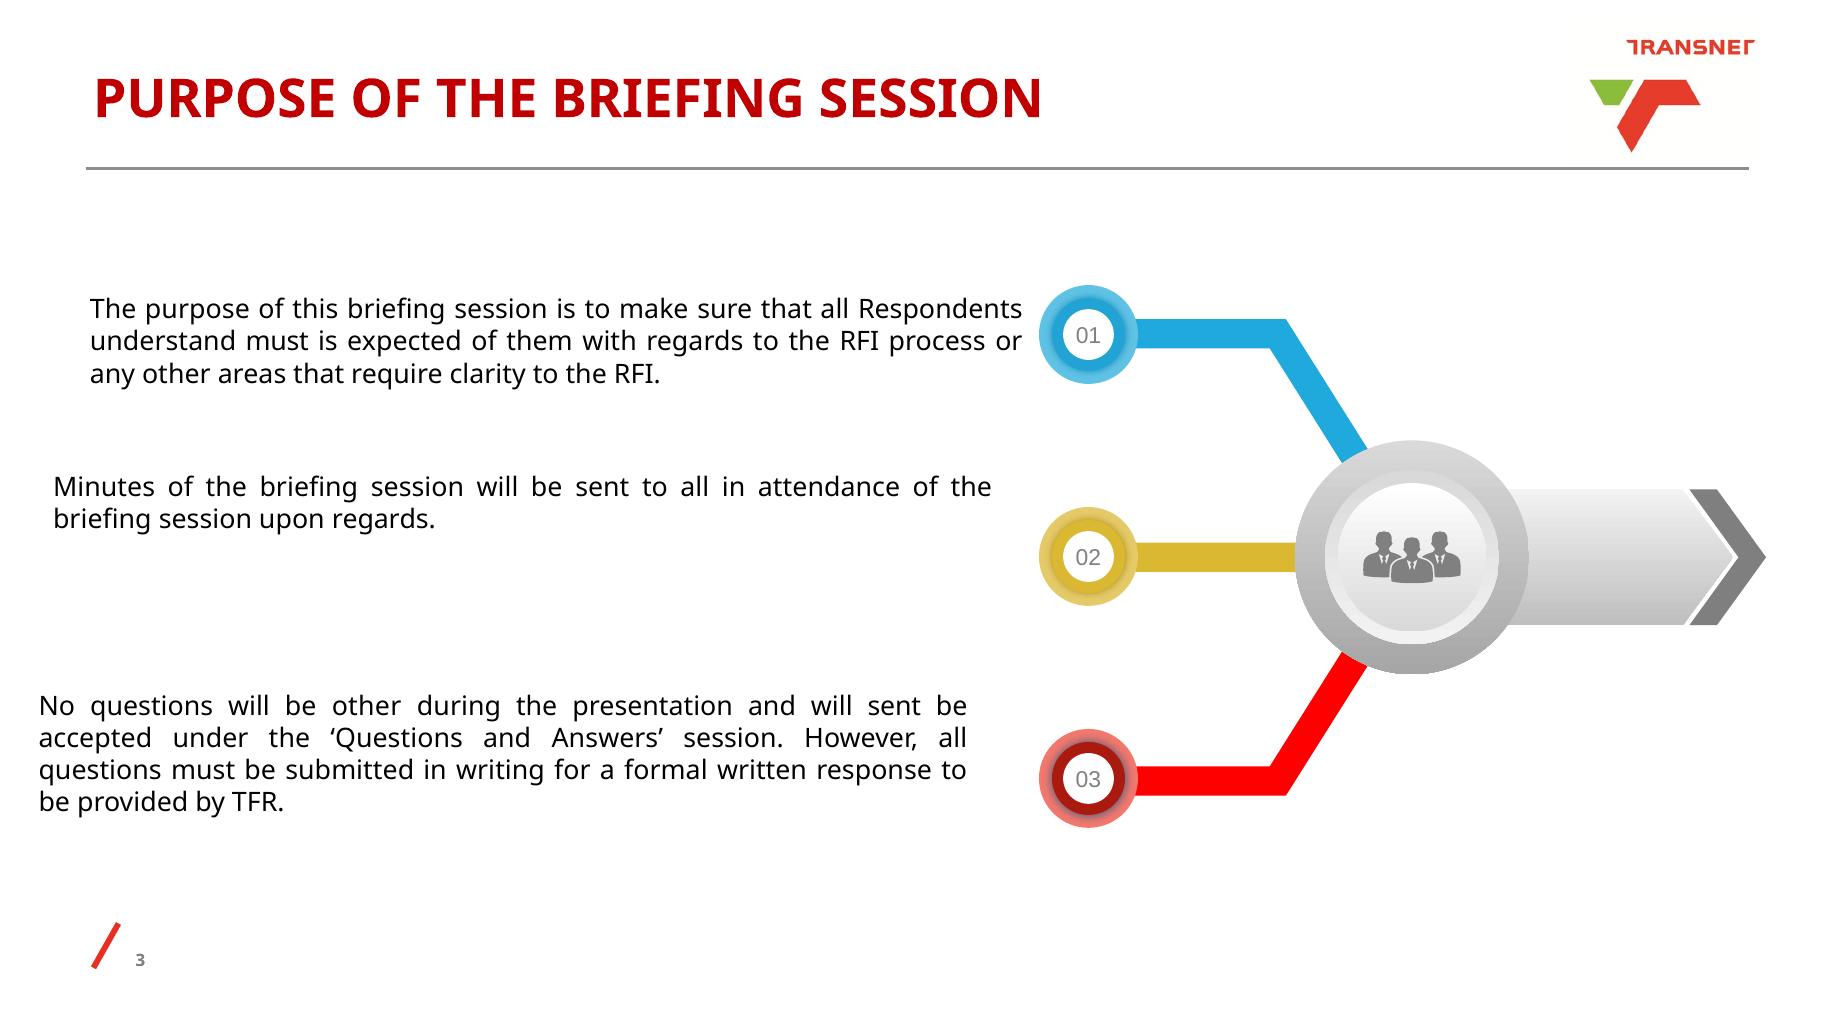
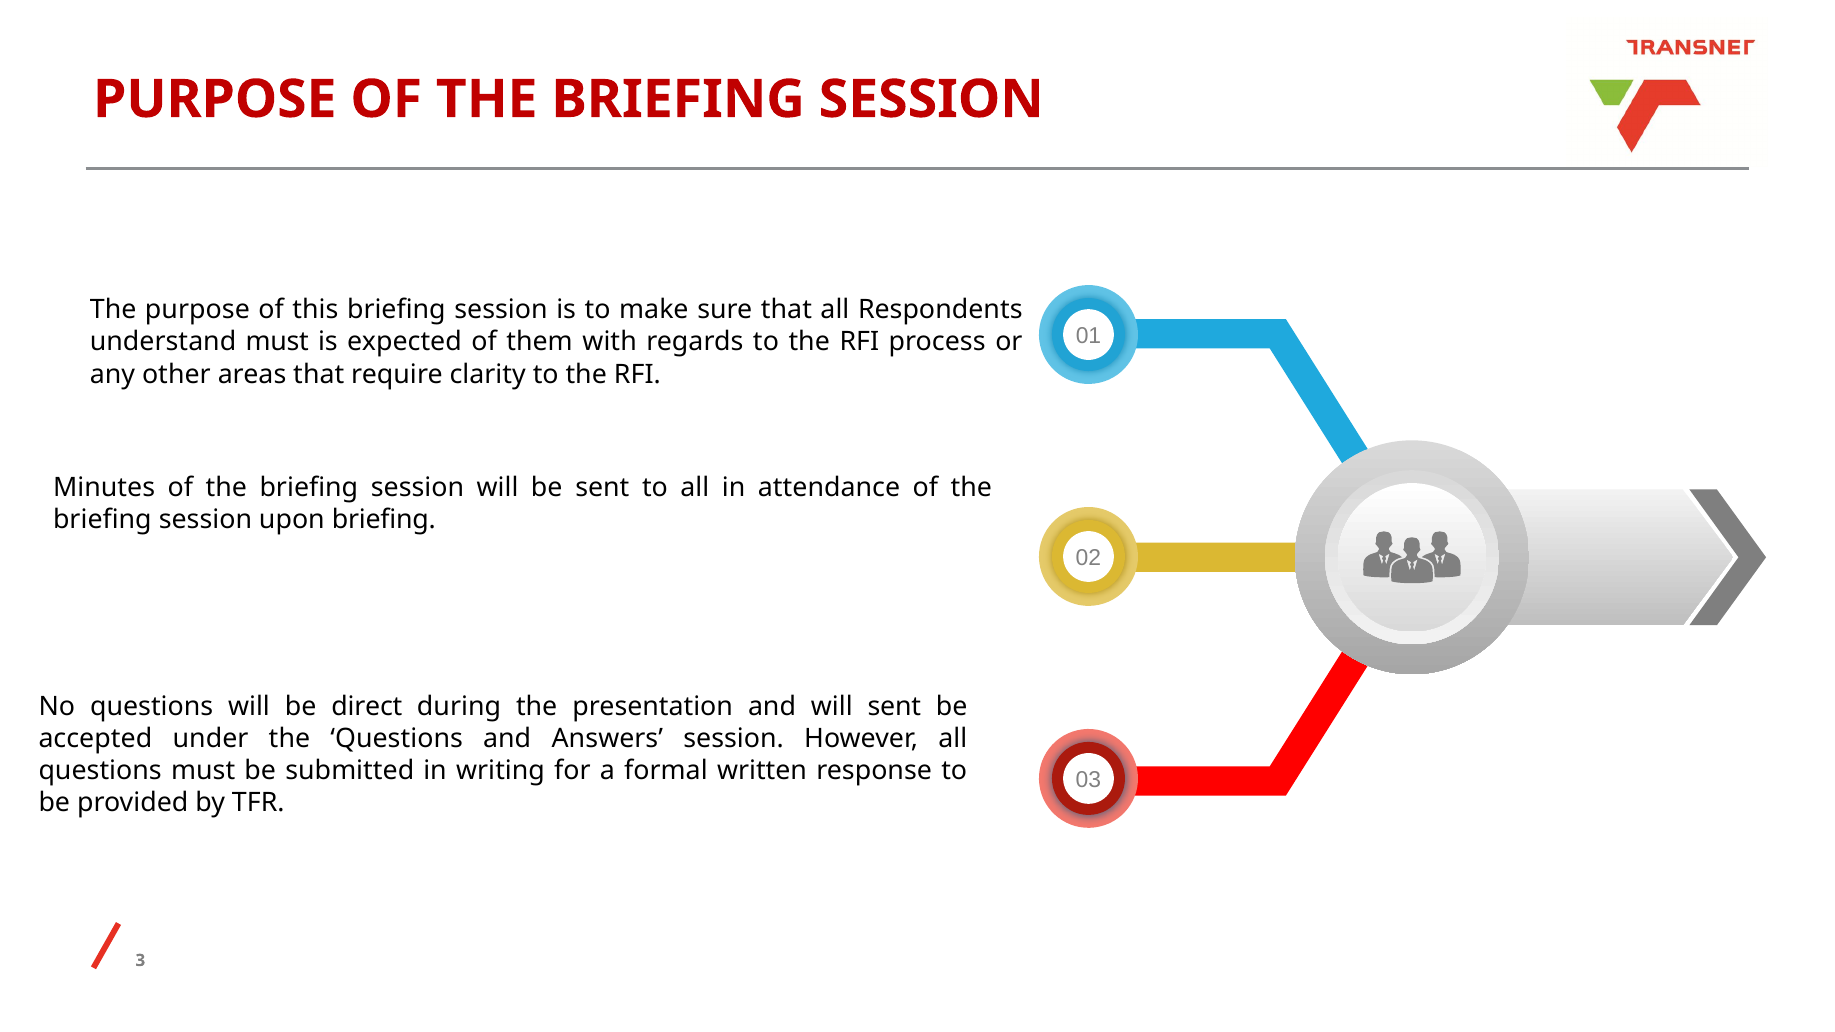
upon regards: regards -> briefing (384, 520)
be other: other -> direct (367, 707)
